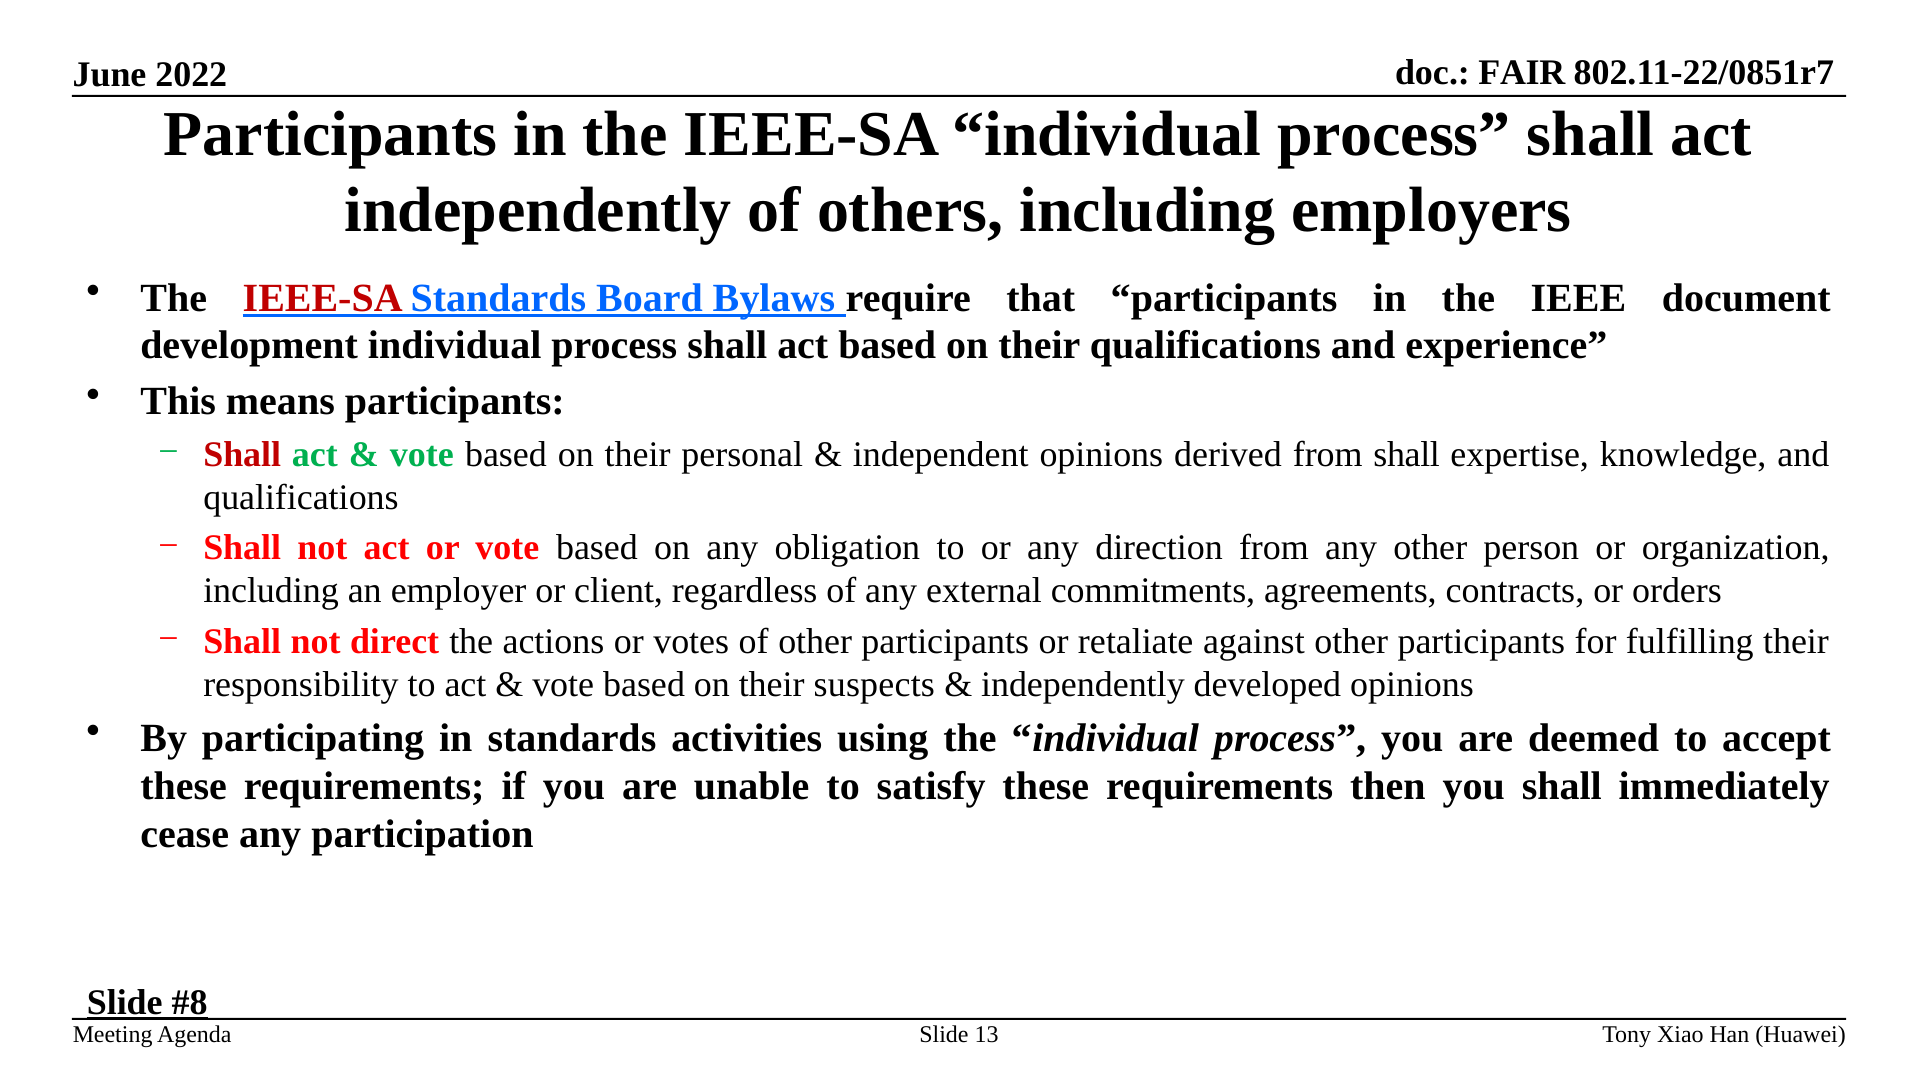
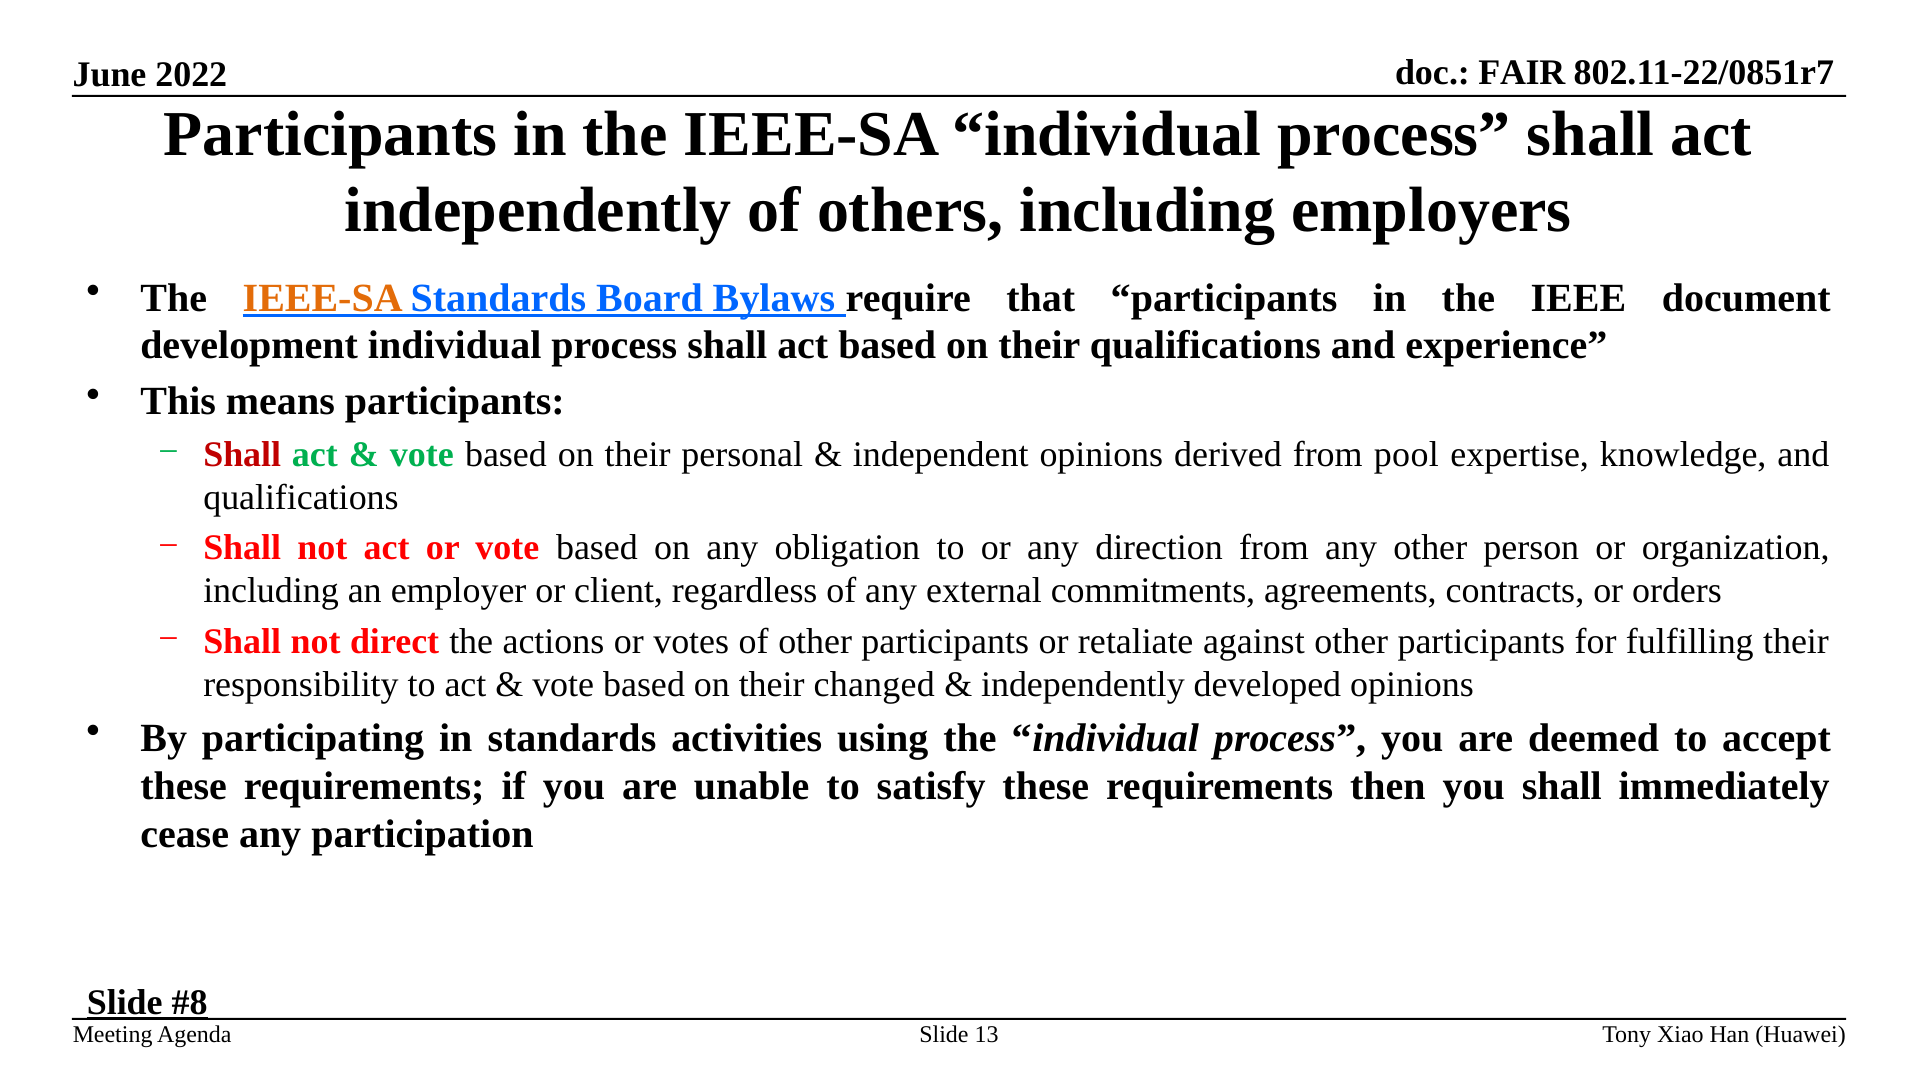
IEEE-SA colour: red -> orange (323, 298)
from shall: shall -> pool (1406, 454)
suspects: suspects -> changed (874, 684)
